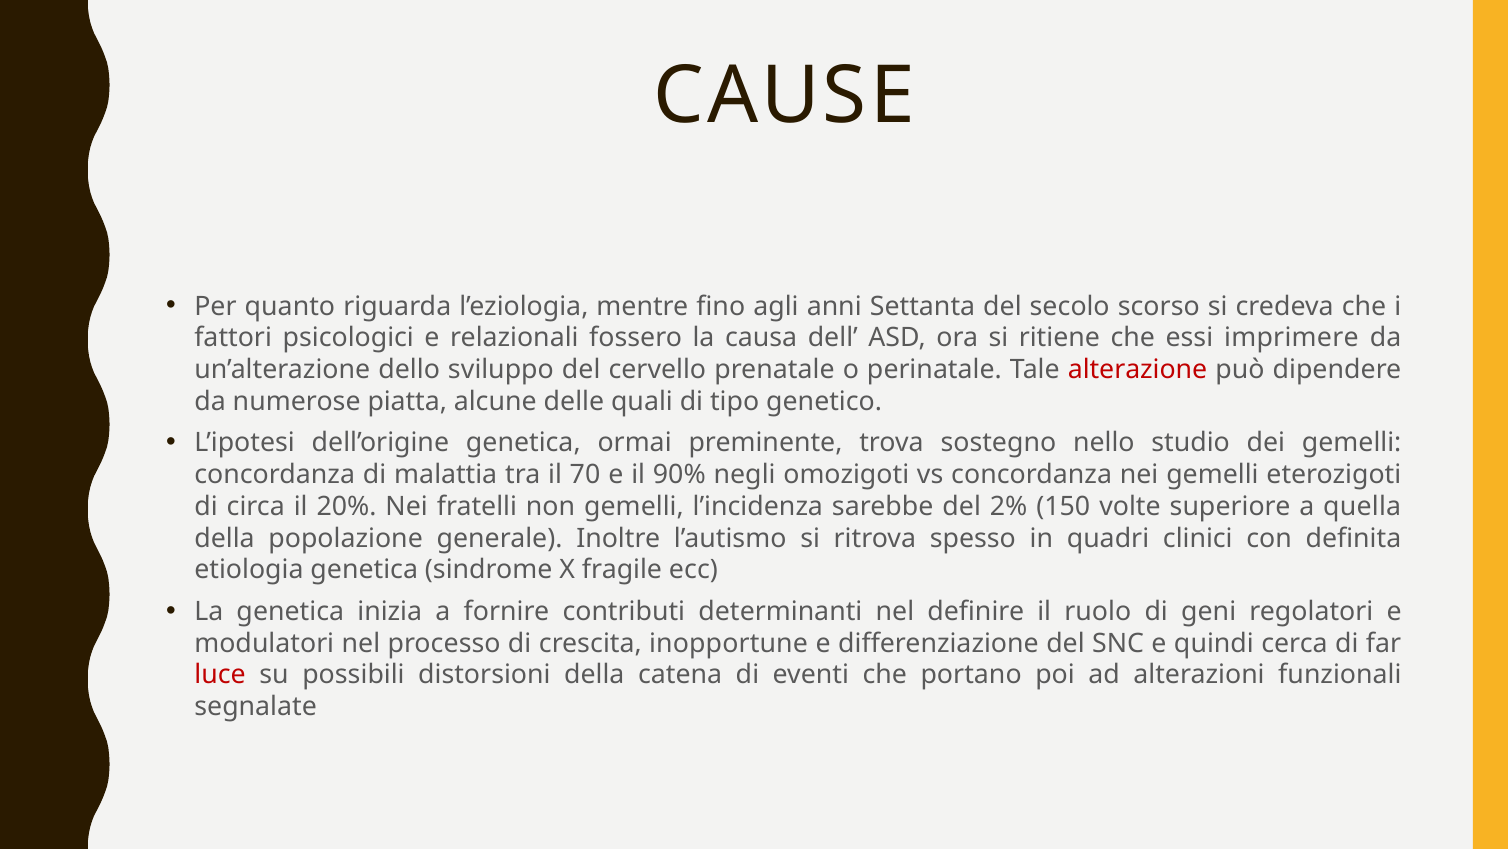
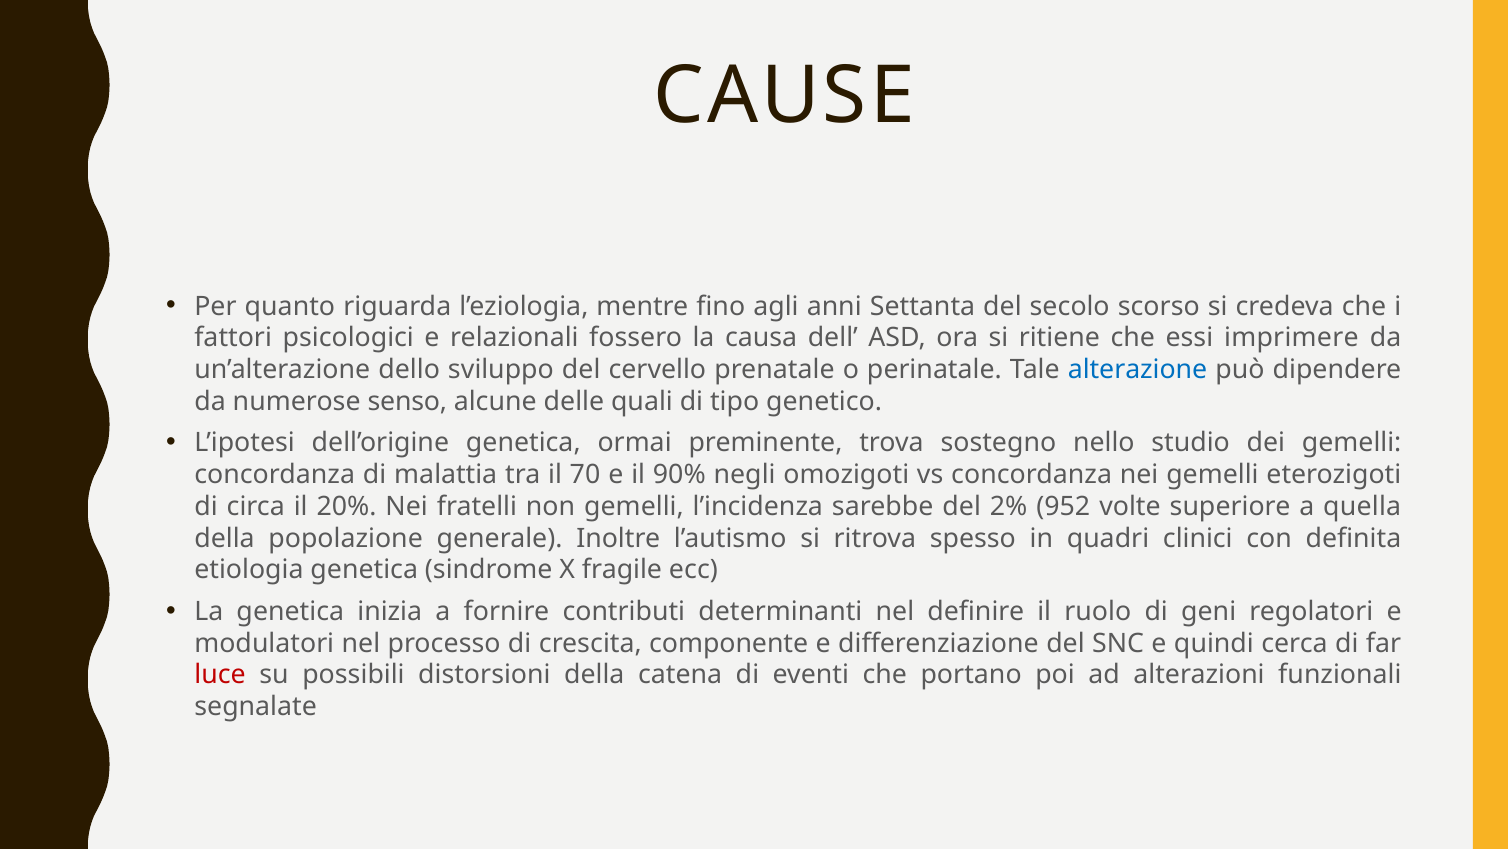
alterazione colour: red -> blue (1138, 369)
piatta: piatta -> senso (407, 401)
150: 150 -> 952 (1063, 506)
inopportune: inopportune -> componente (729, 643)
